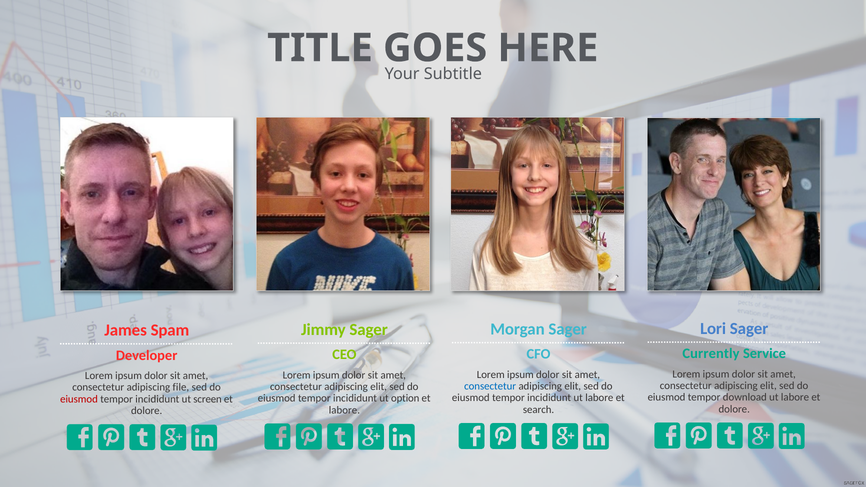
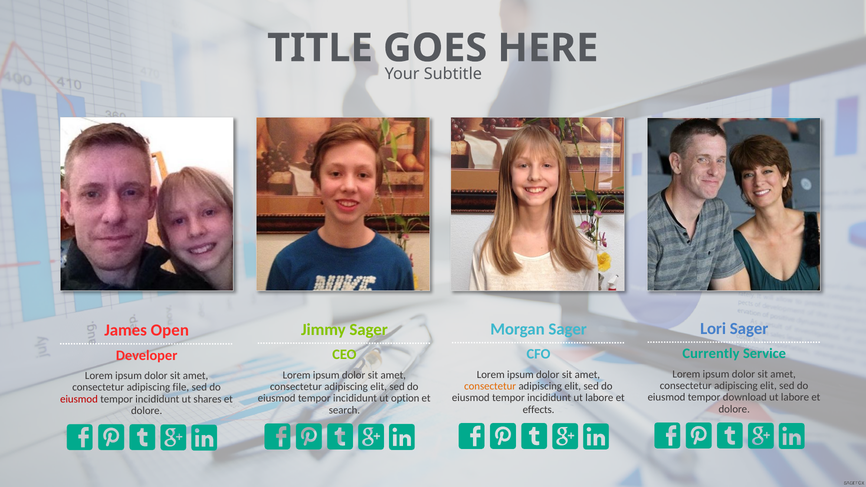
Spam: Spam -> Open (170, 330)
consectetur colour: blue -> orange (490, 386)
screen: screen -> shares (208, 399)
search: search -> effects (539, 410)
labore: labore -> search (344, 410)
